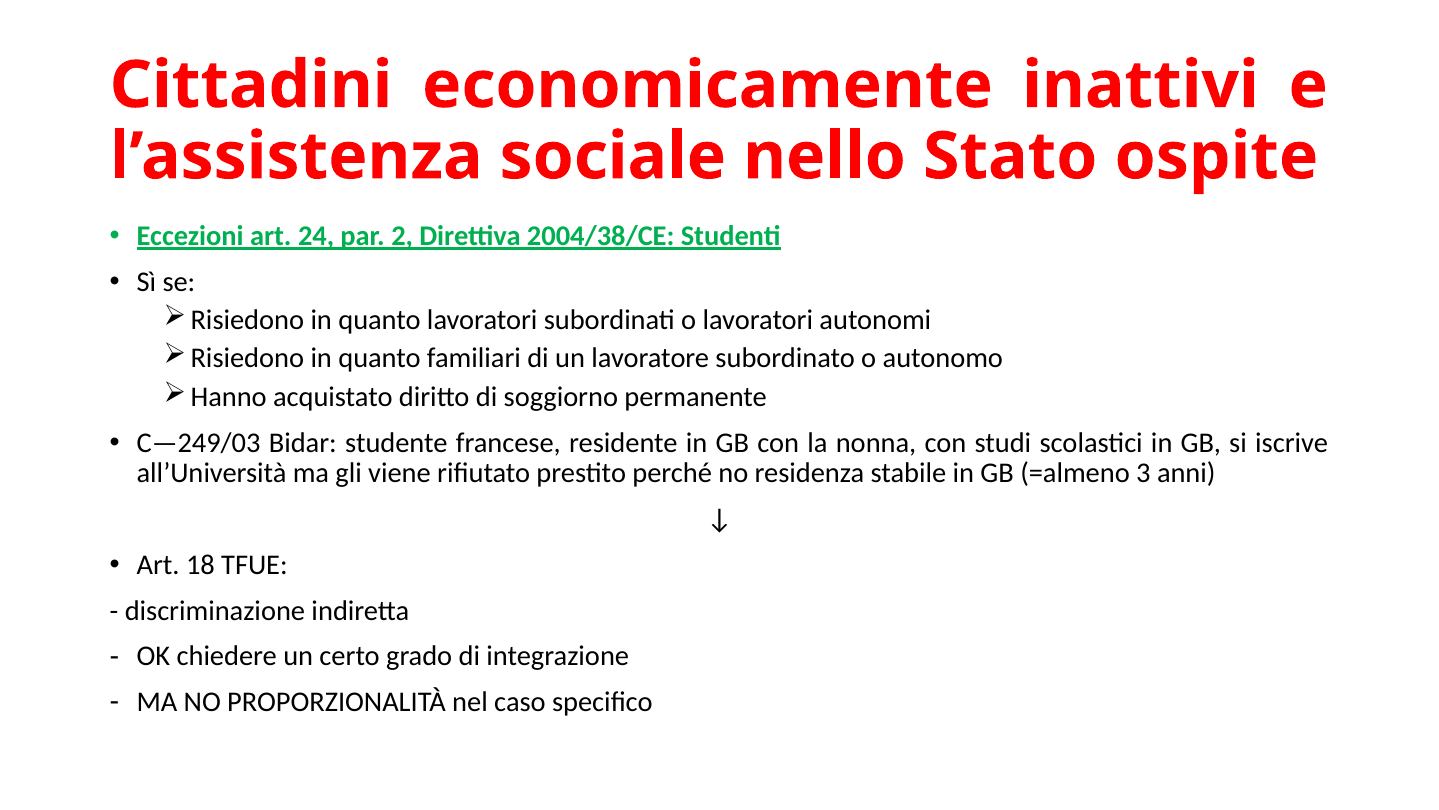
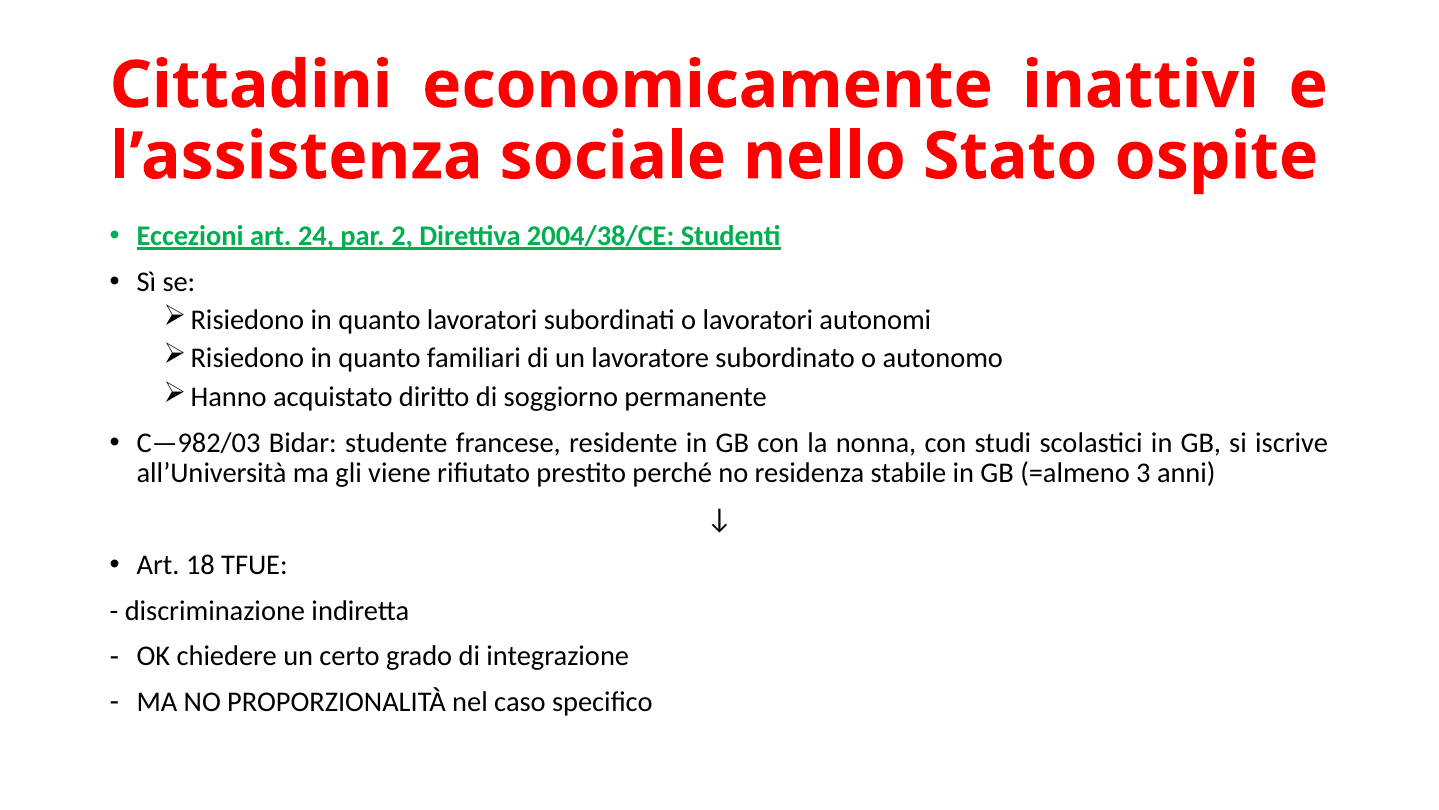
C—249/03: C—249/03 -> C—982/03 (199, 442)
